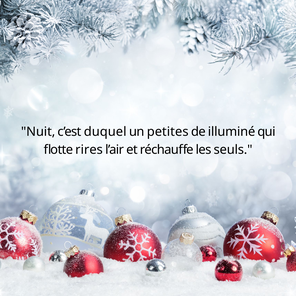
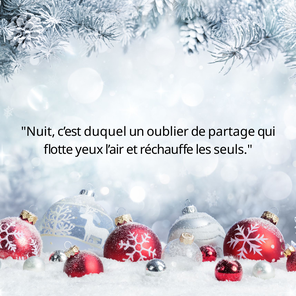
petites: petites -> oublier (168, 132)
illuminé: illuminé -> partage (232, 132)
rires: rires -> yeux (89, 150)
